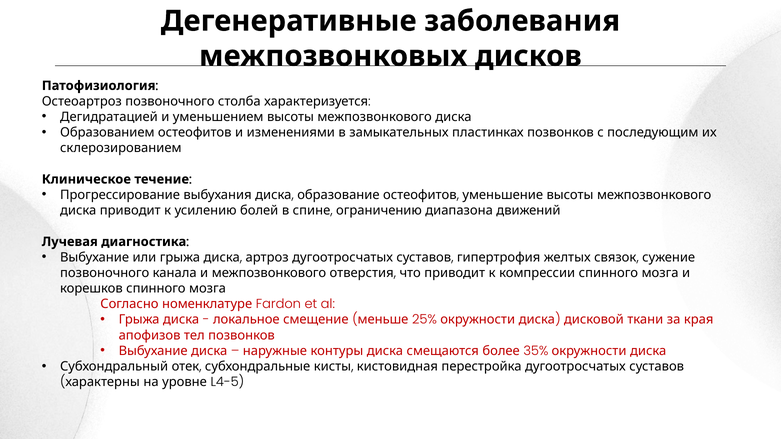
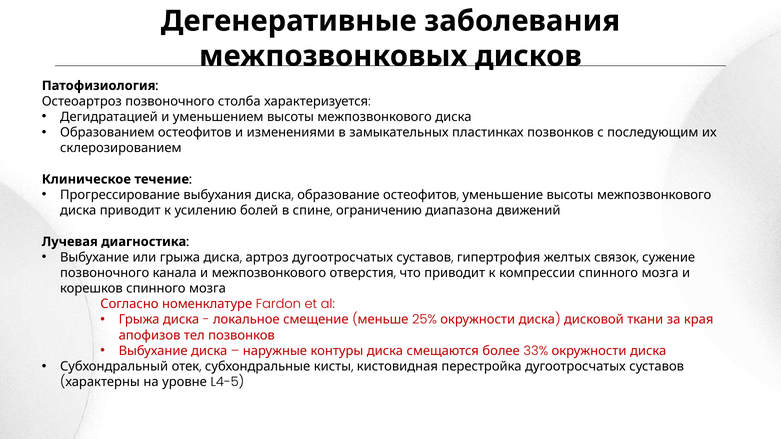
35%: 35% -> 33% (536, 351)
